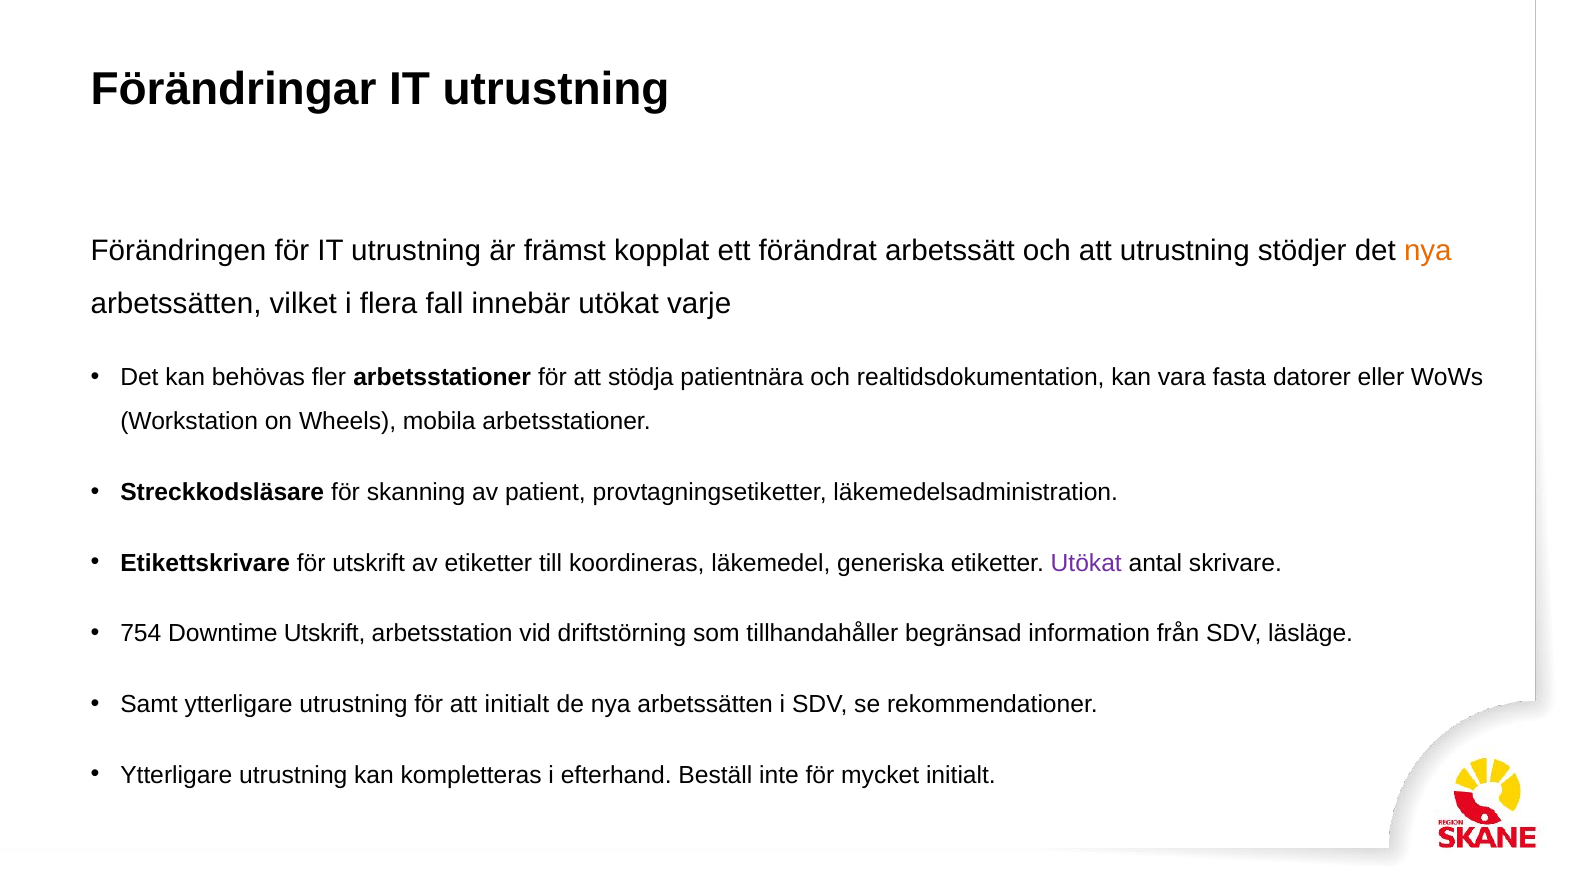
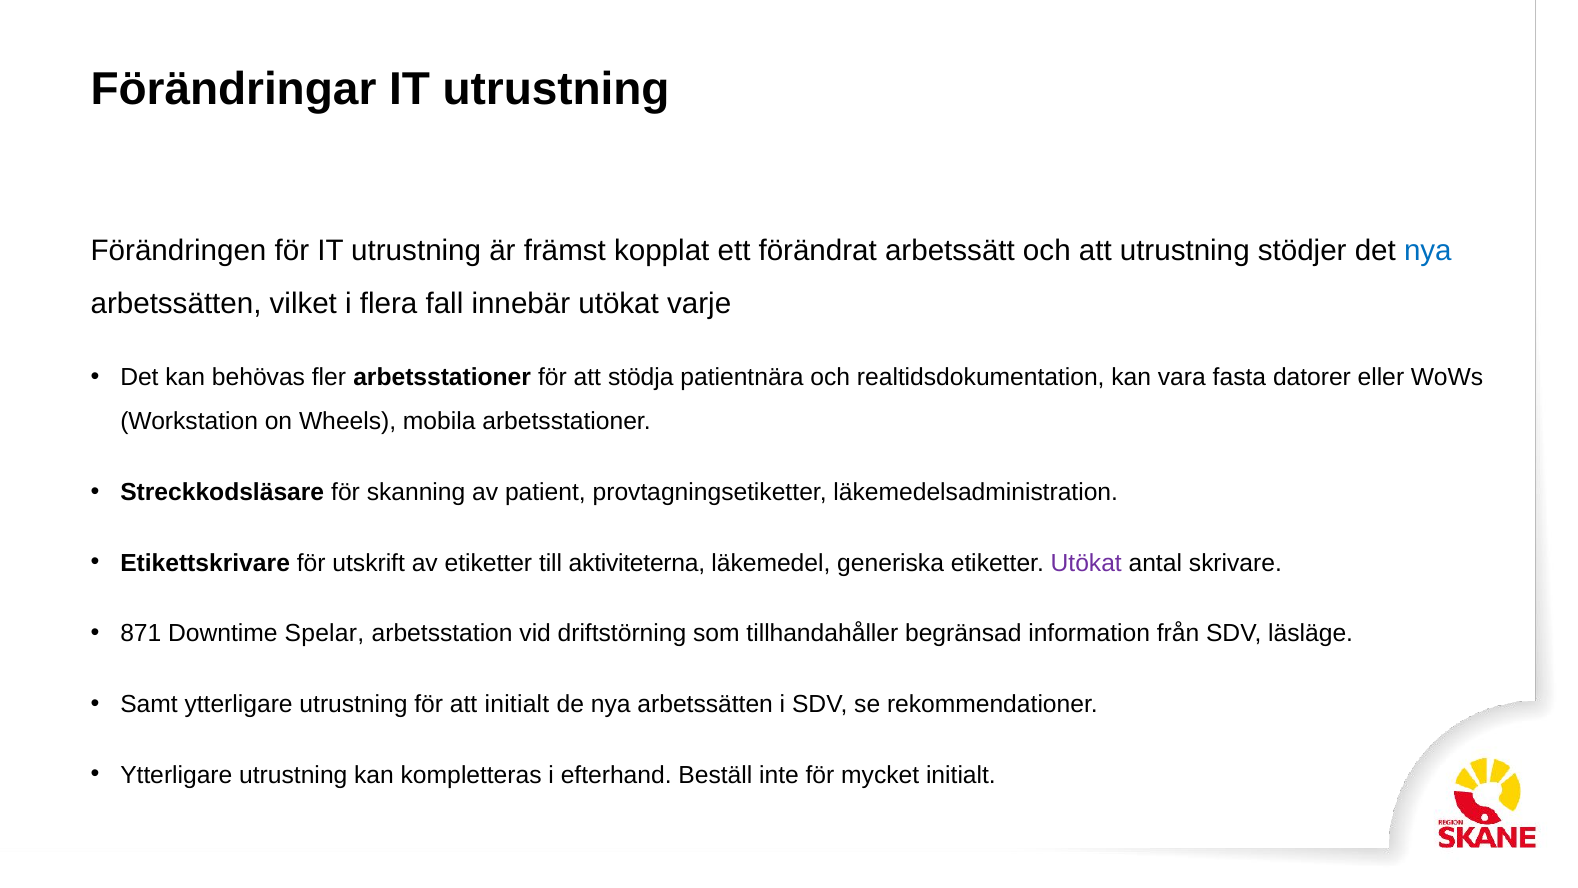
nya colour: orange -> blue (1428, 251)
koordineras: koordineras -> aktiviteterna (637, 563)
754: 754 -> 871 (141, 633)
Downtime Utskrift: Utskrift -> Spelar (324, 633)
